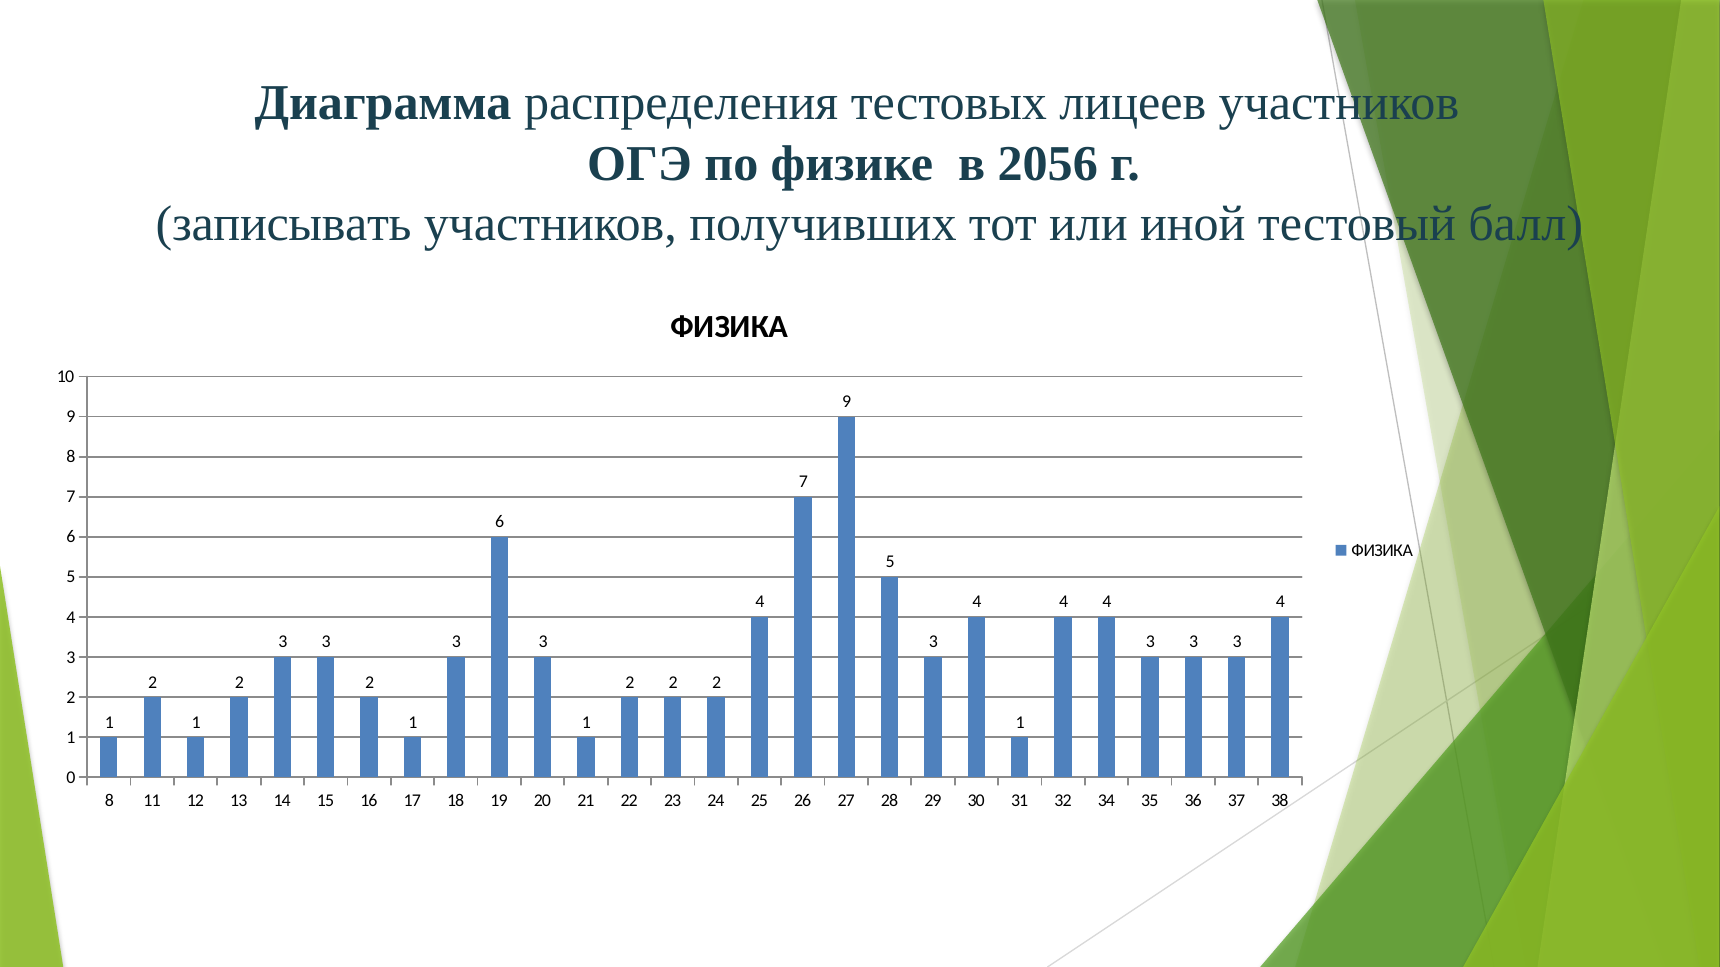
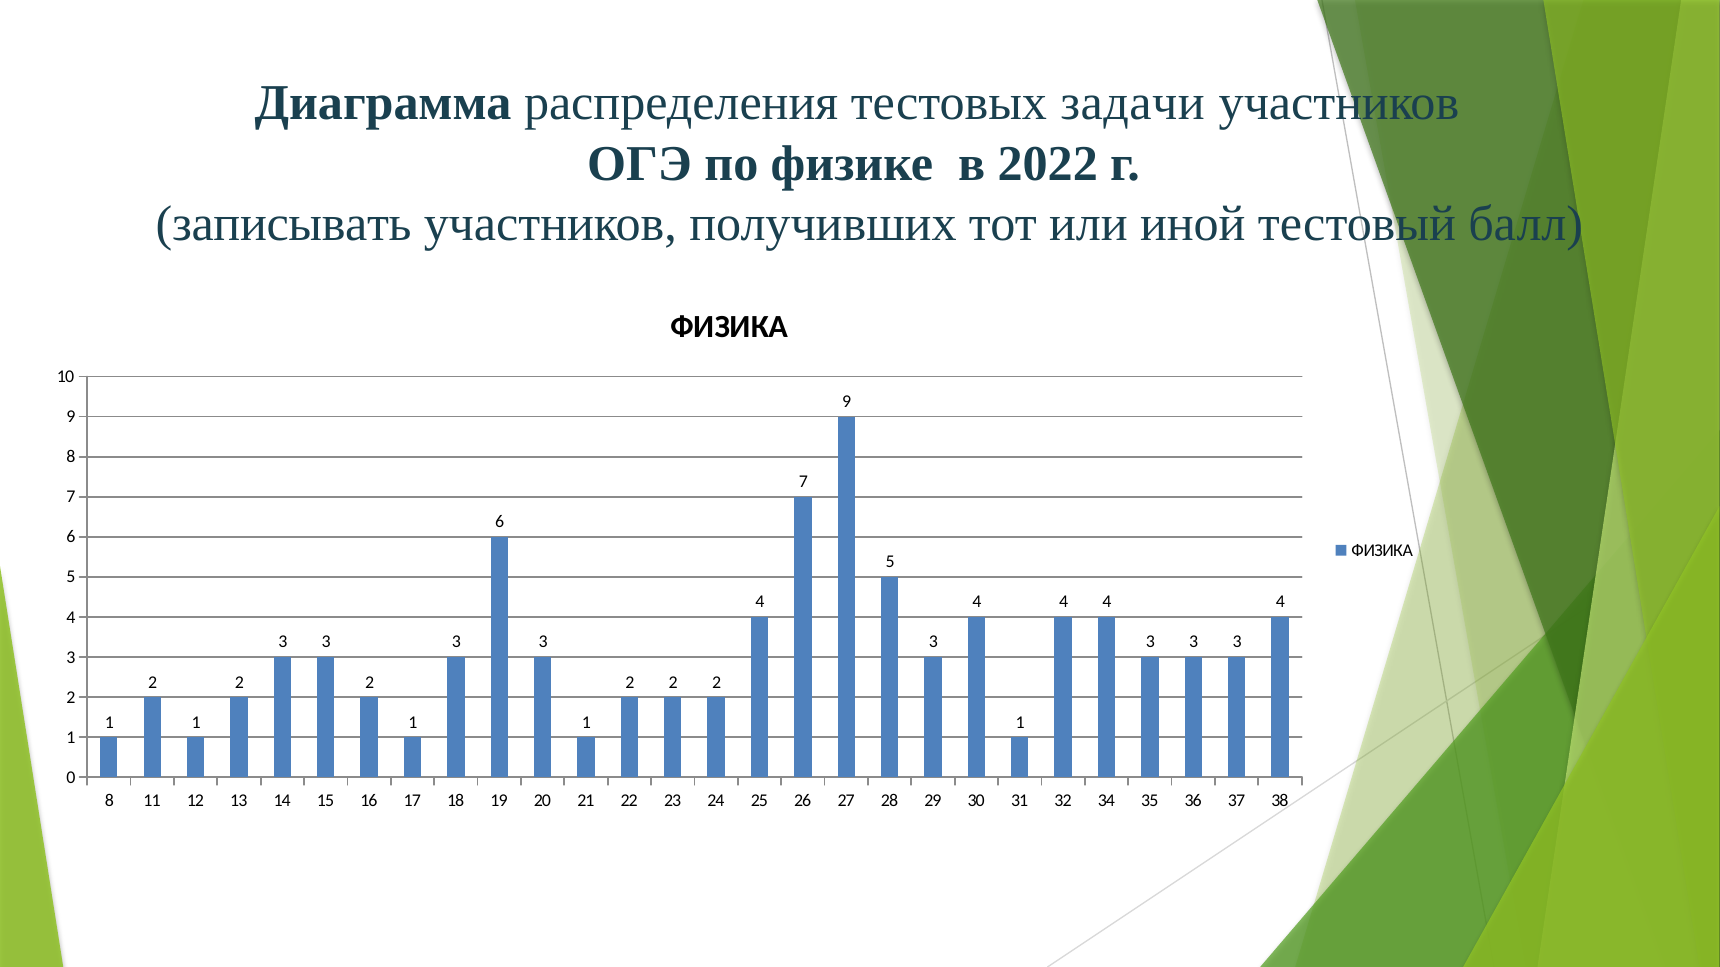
лицеев: лицеев -> задачи (1133, 103)
2056: 2056 -> 2022 (1048, 164)
